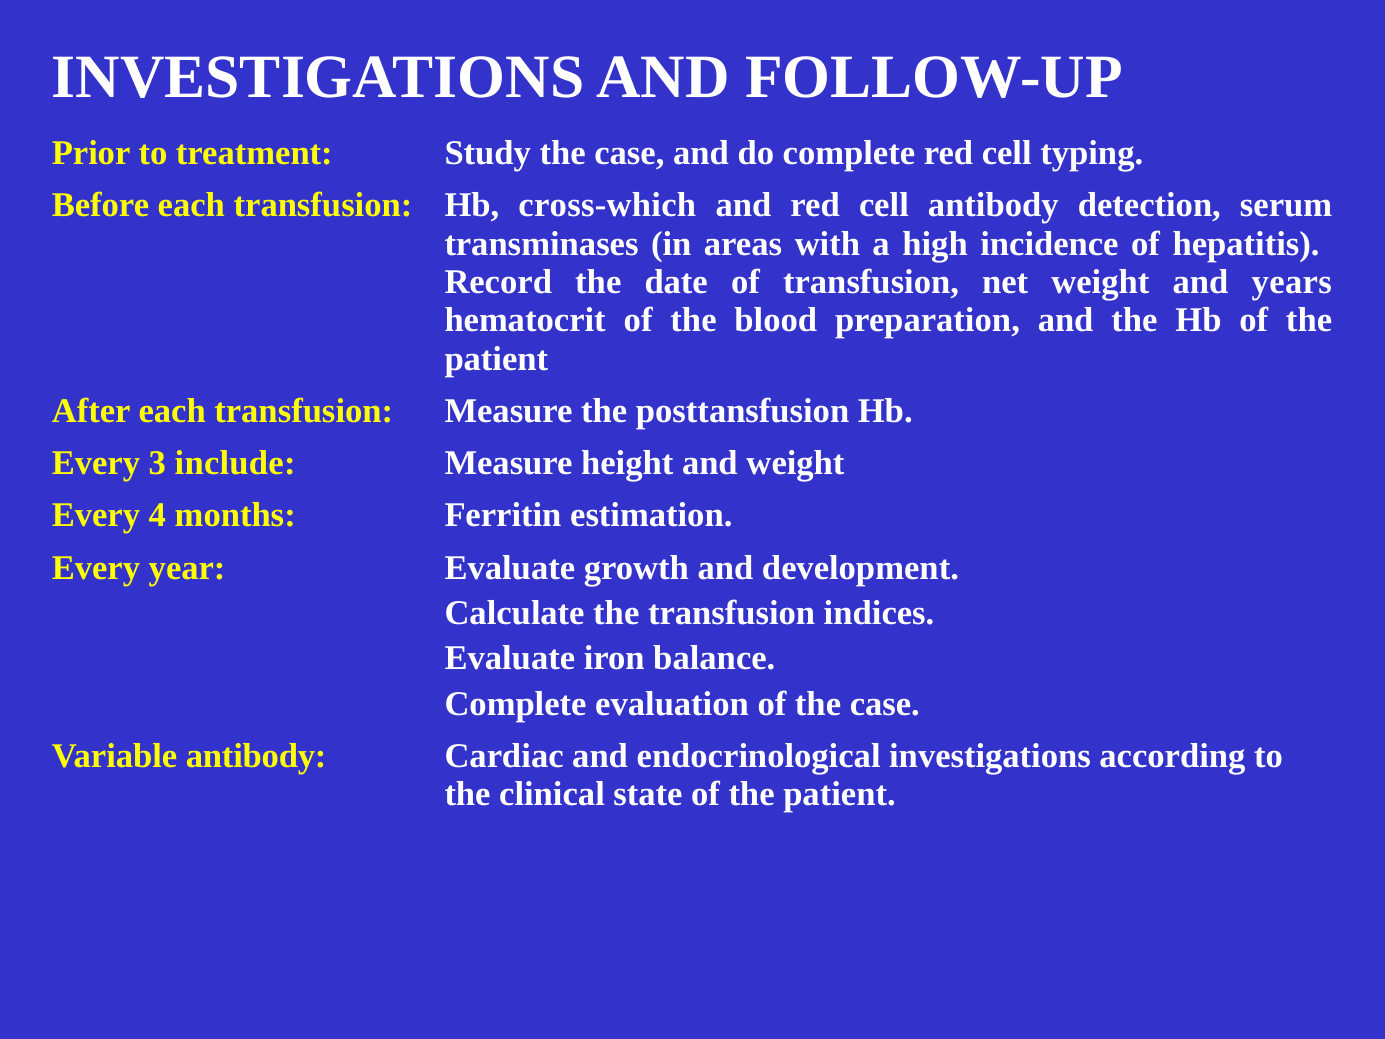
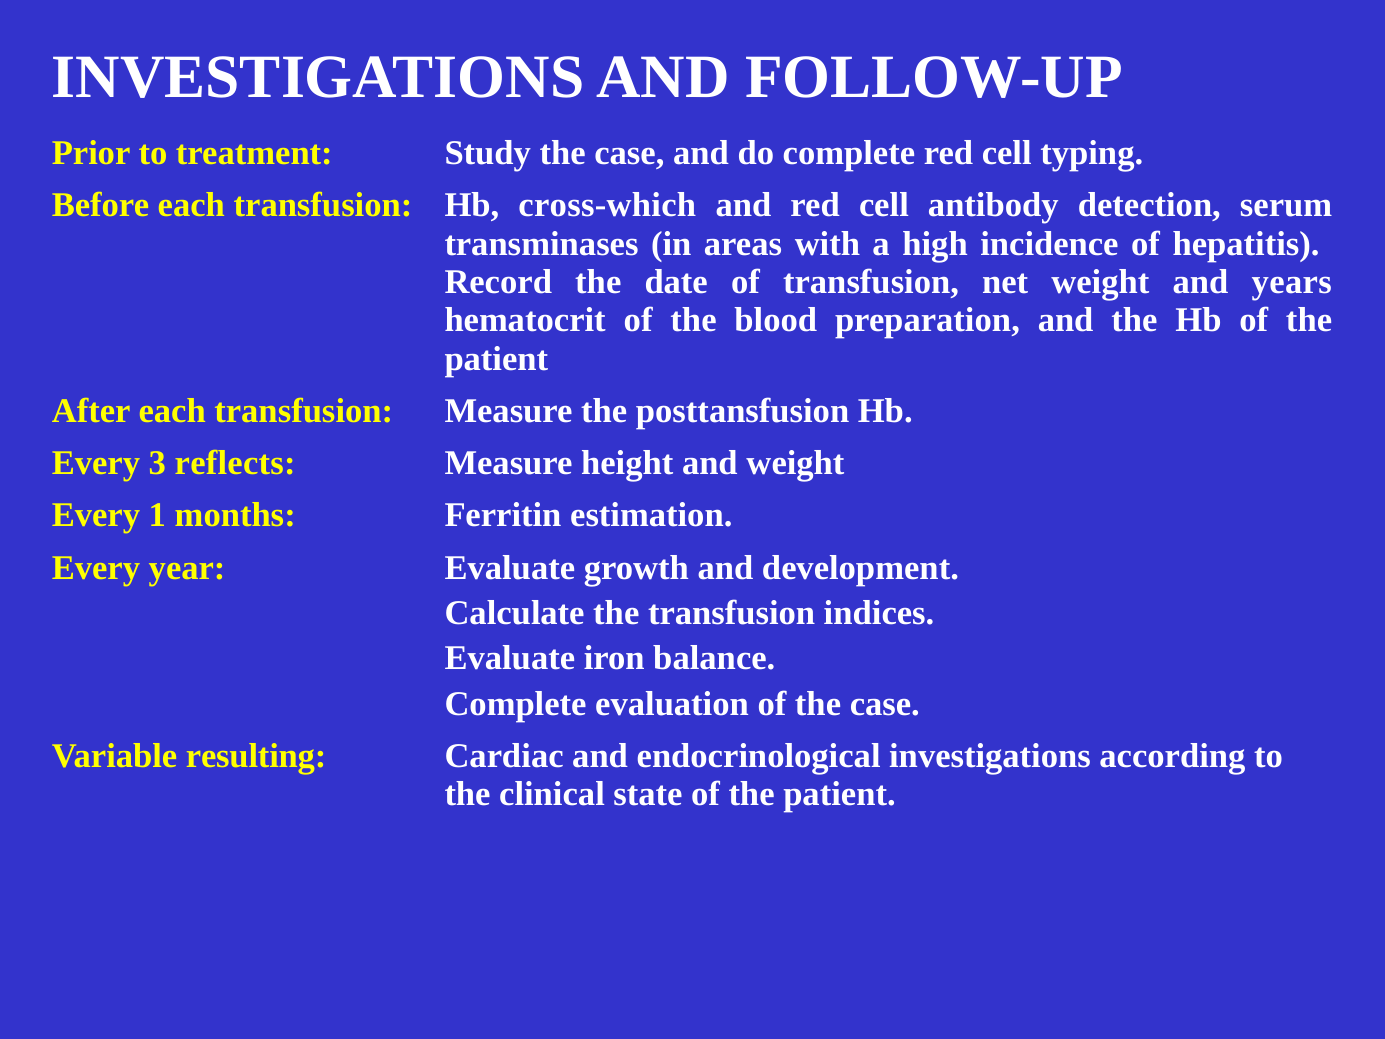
include: include -> reflects (235, 463)
4: 4 -> 1 (157, 515)
Variable antibody: antibody -> resulting (256, 756)
